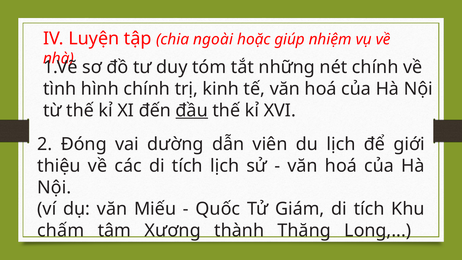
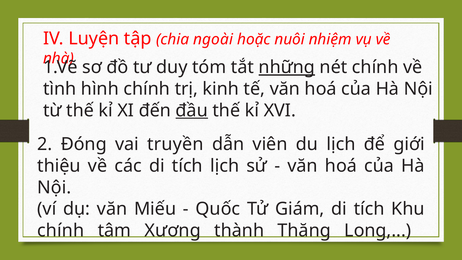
giúp: giúp -> nuôi (290, 39)
những underline: none -> present (287, 67)
dường: dường -> truyền (175, 144)
chấm: chấm -> chính (61, 231)
